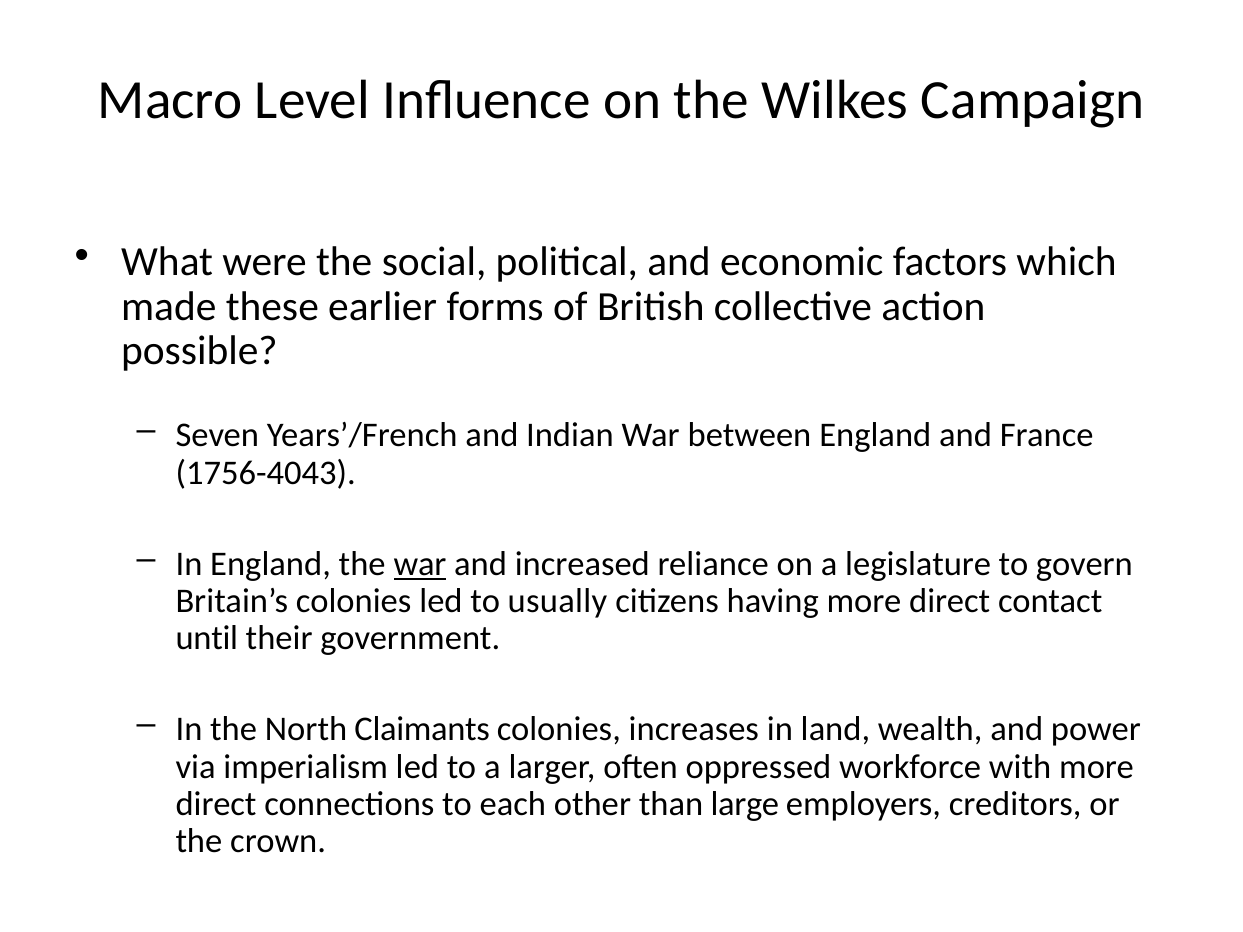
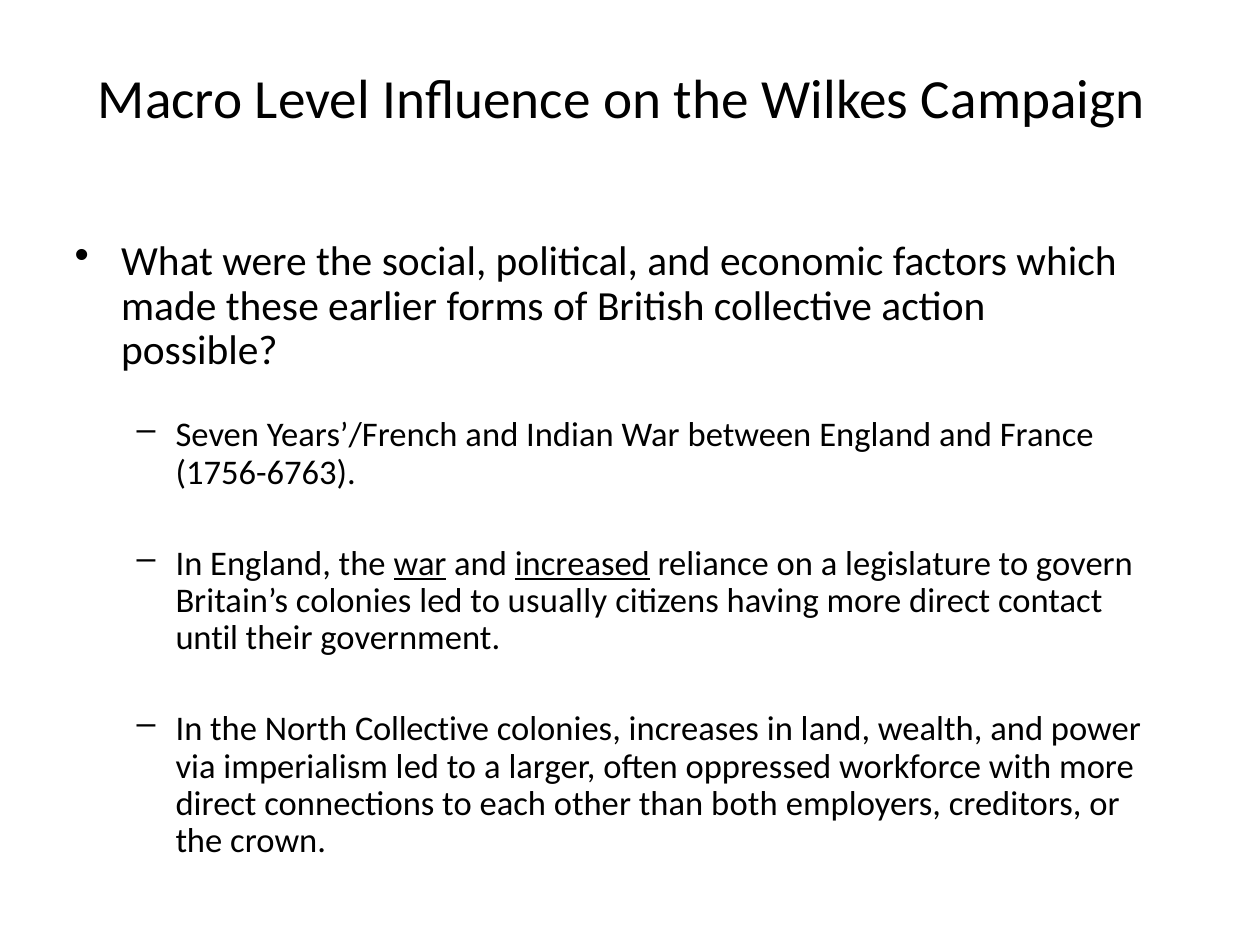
1756-4043: 1756-4043 -> 1756-6763 (266, 473)
increased underline: none -> present (582, 564)
North Claimants: Claimants -> Collective (422, 730)
large: large -> both (745, 804)
